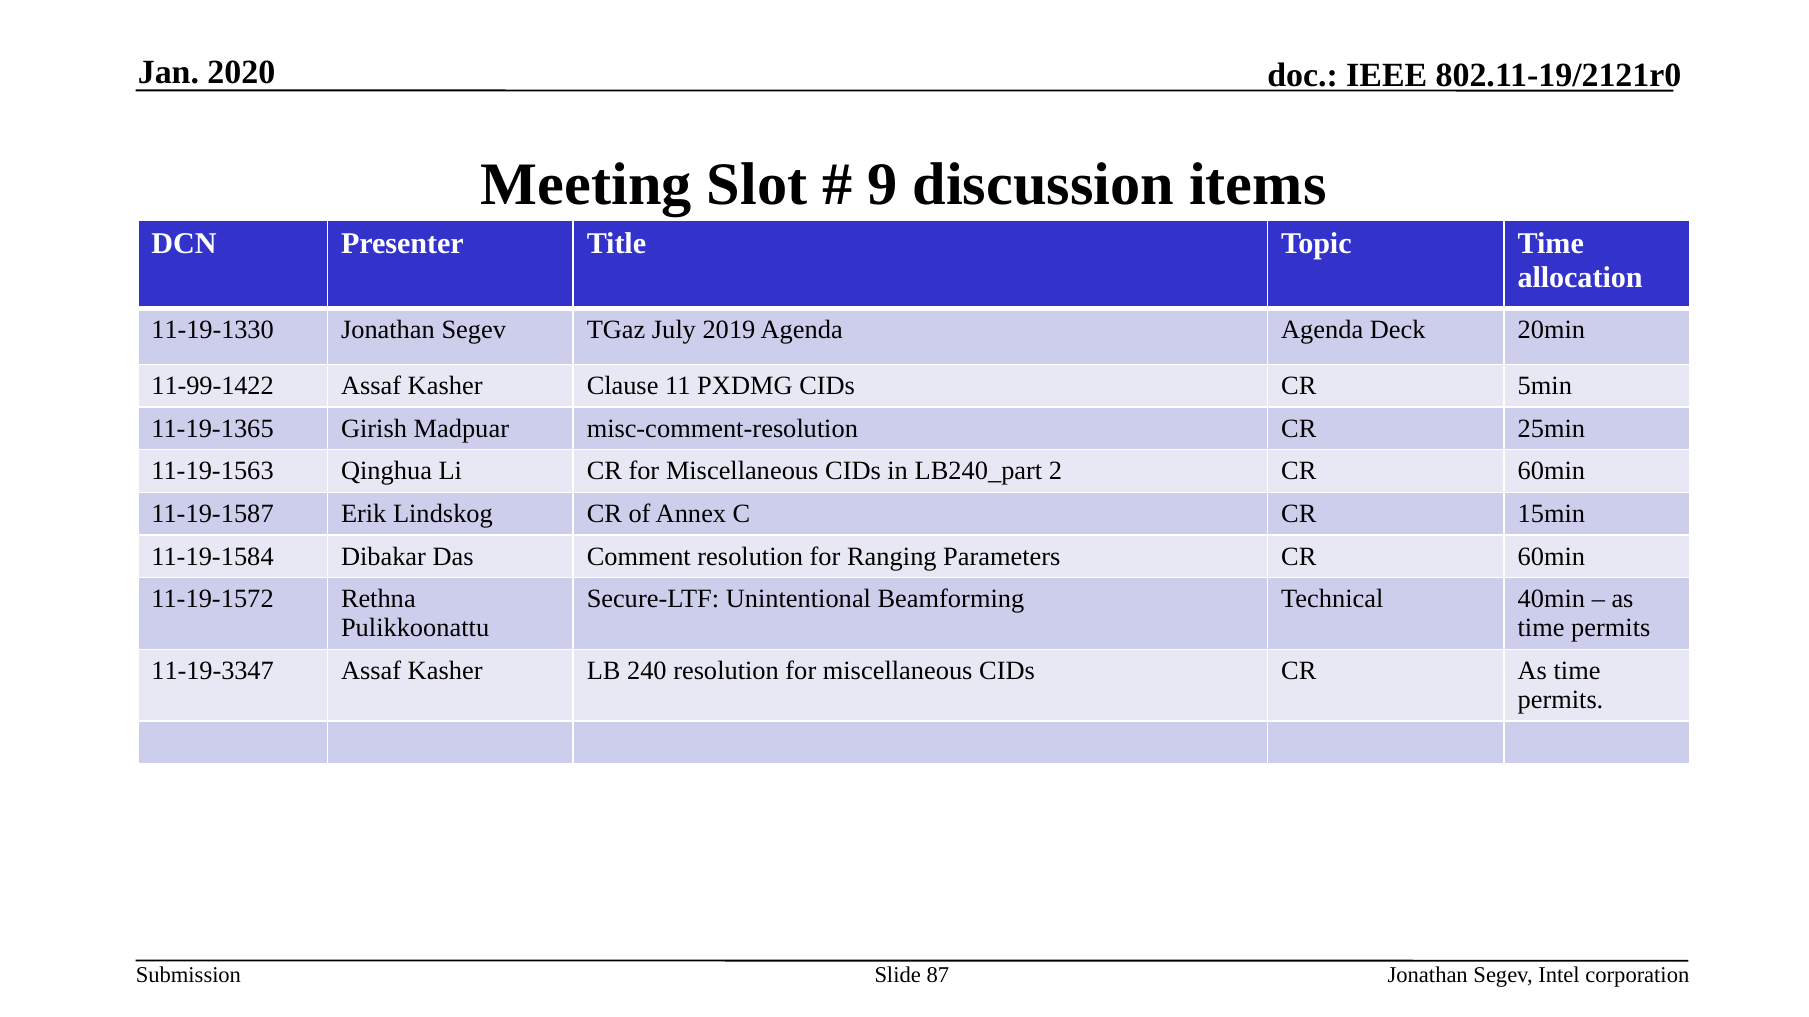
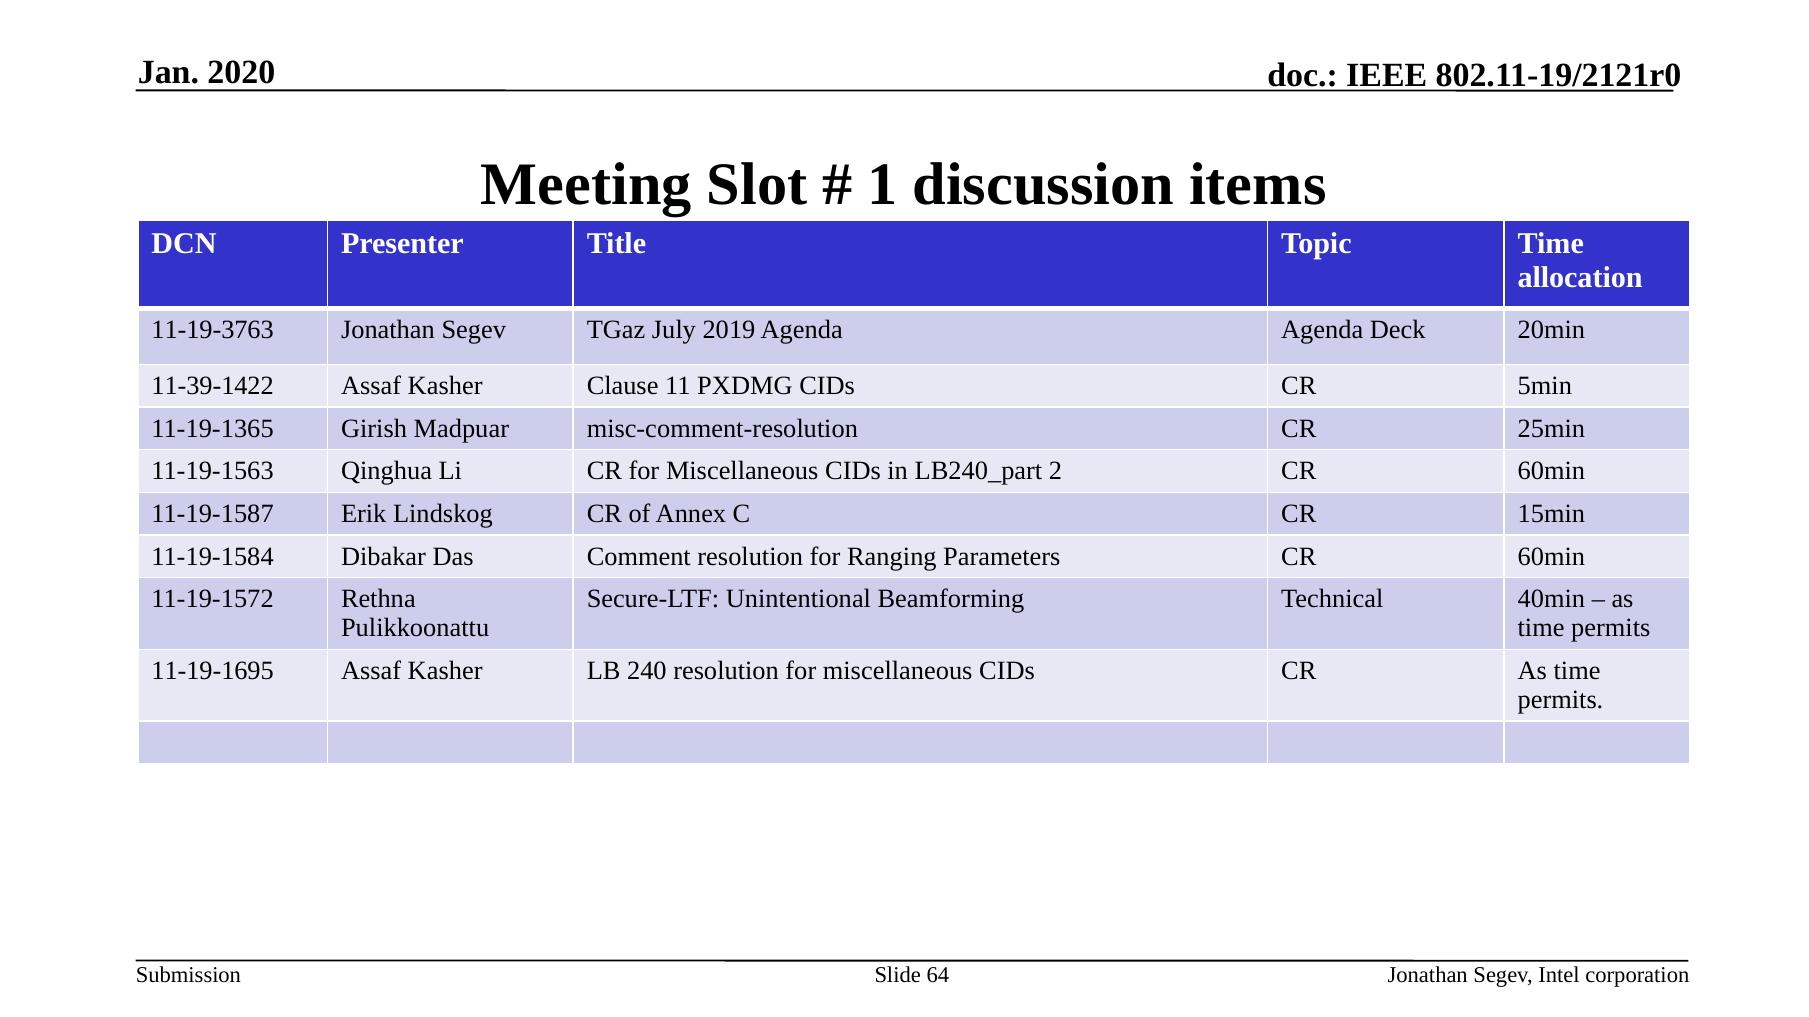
9: 9 -> 1 (883, 185)
11-19-1330: 11-19-1330 -> 11-19-3763 (213, 330)
11-99-1422: 11-99-1422 -> 11-39-1422 (213, 386)
11-19-3347: 11-19-3347 -> 11-19-1695 (213, 671)
87: 87 -> 64 (938, 976)
